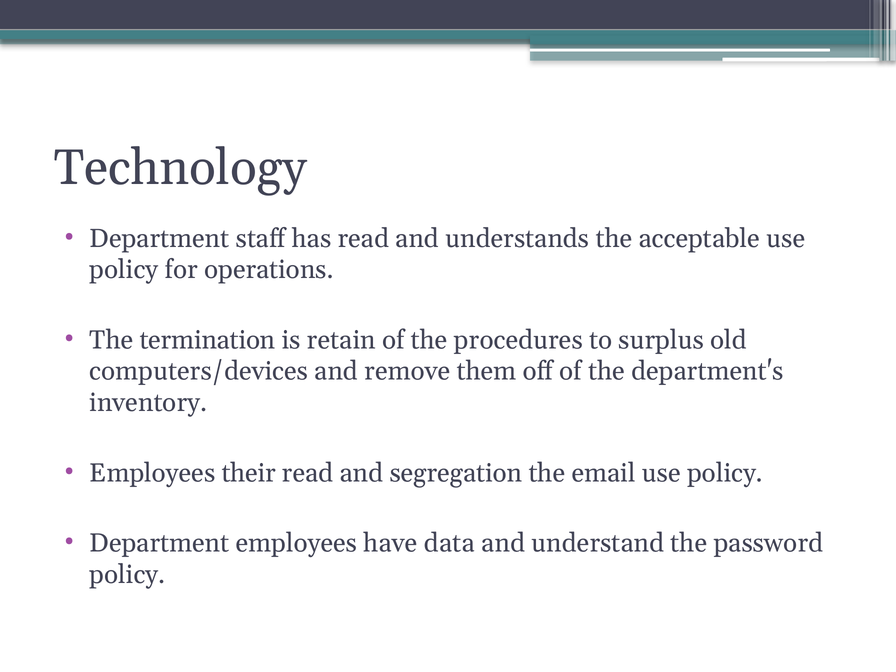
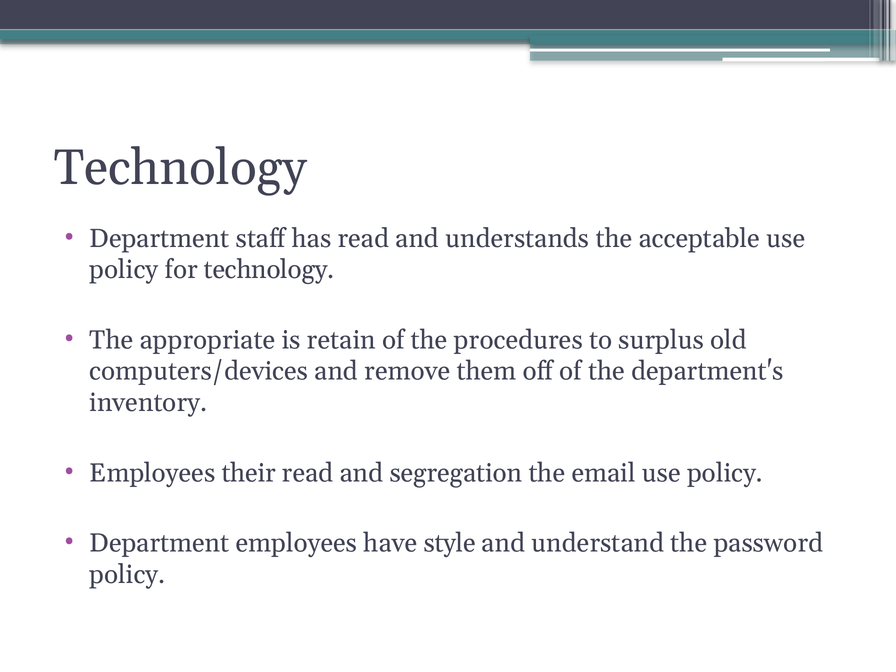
for operations: operations -> technology (269, 270)
termination: termination -> appropriate (207, 340)
data: data -> style (450, 543)
